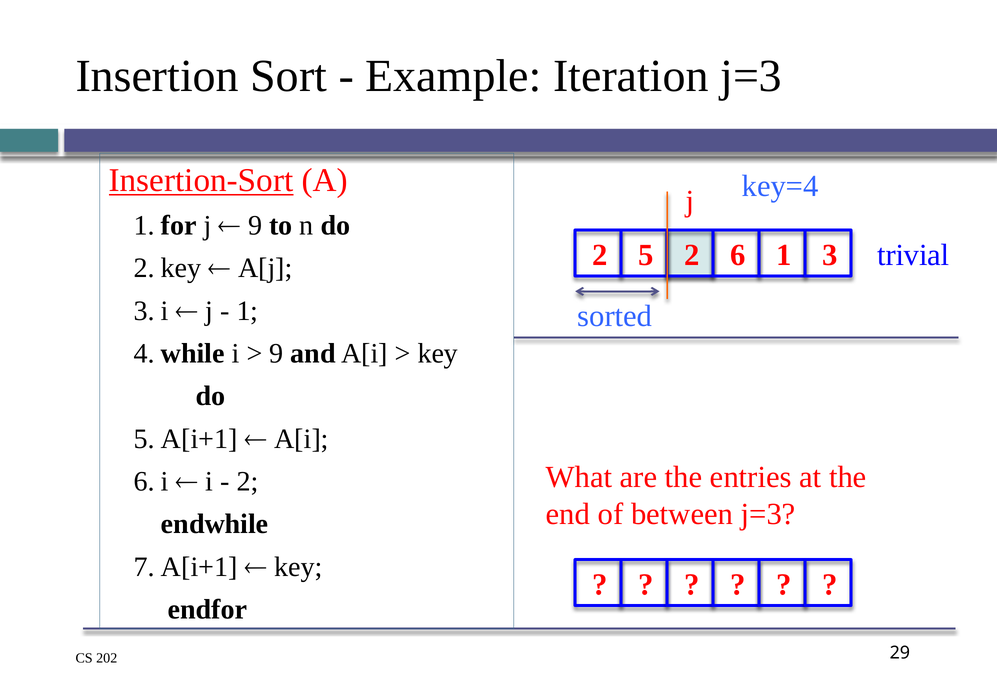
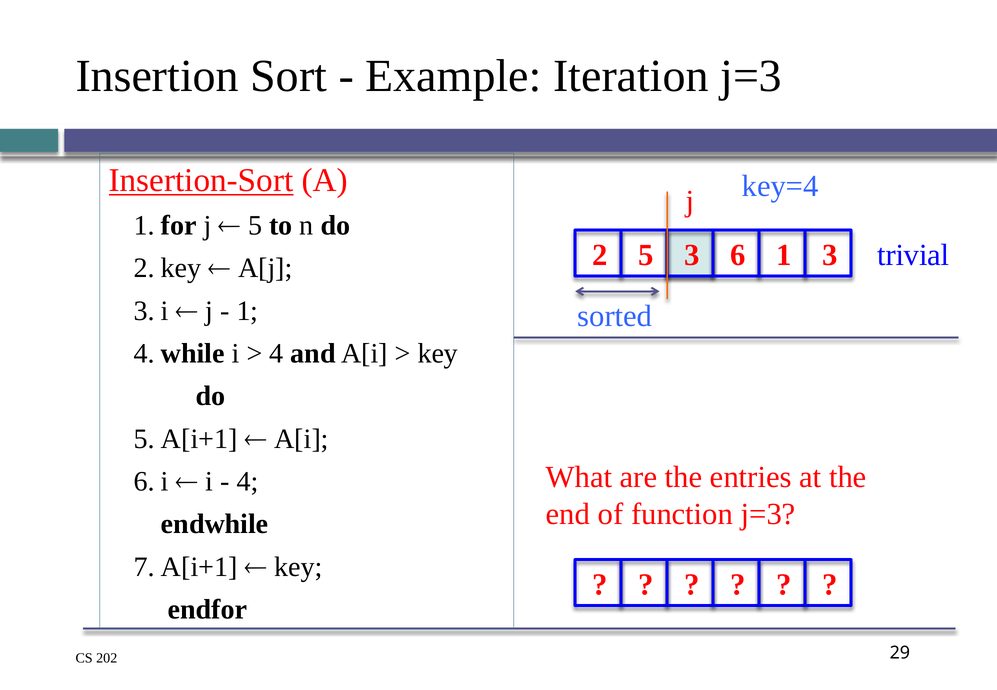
9: 9 -> 5 (255, 226)
5 2: 2 -> 3 (692, 255)
9: 9 -> 4 (276, 354)
2: 2 -> 4 (247, 482)
between: between -> function (682, 514)
